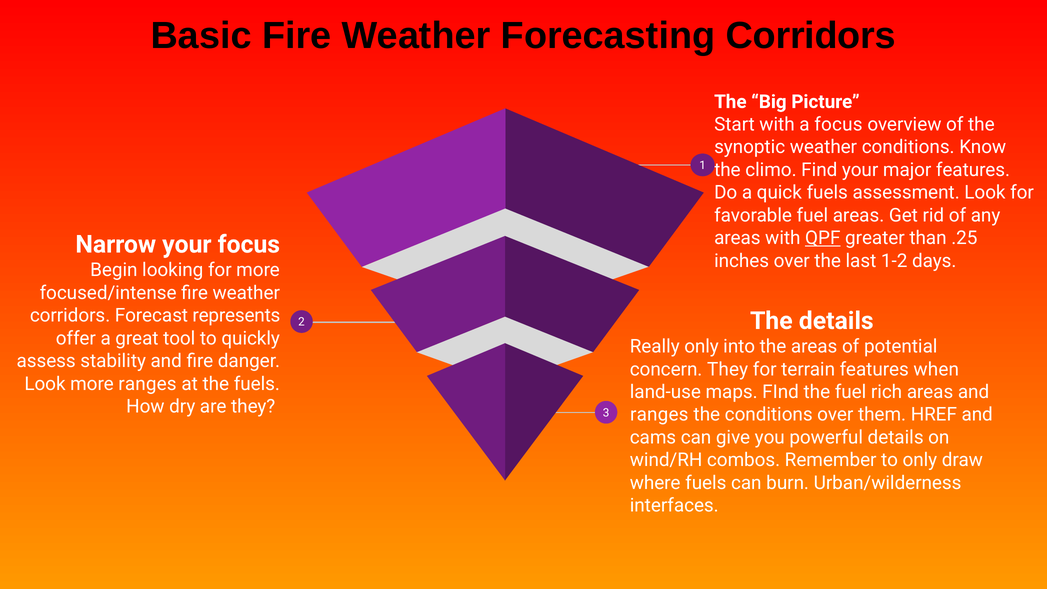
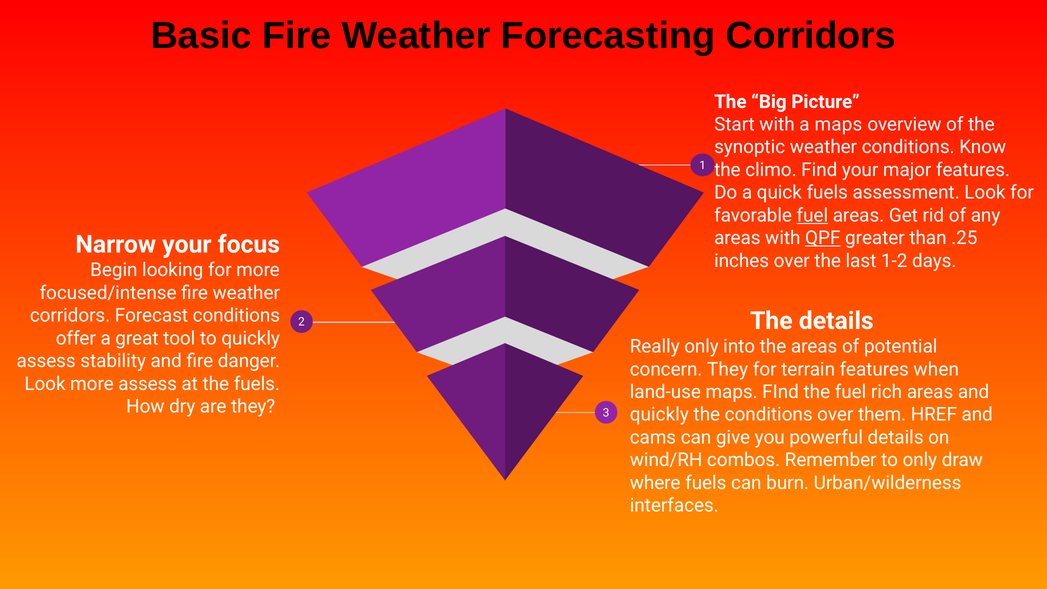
a focus: focus -> maps (838, 124)
fuel underline: none -> present (812, 215)
Forecast represents: represents -> conditions (236, 316)
more ranges: ranges -> assess (148, 384)
ranges: ranges -> quickly (659, 415)
